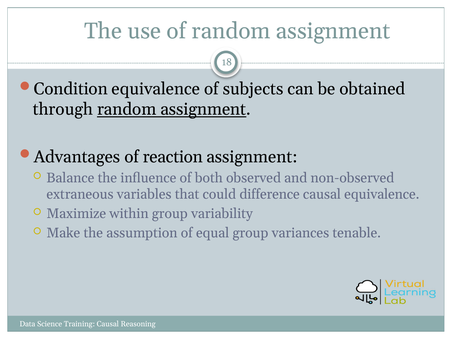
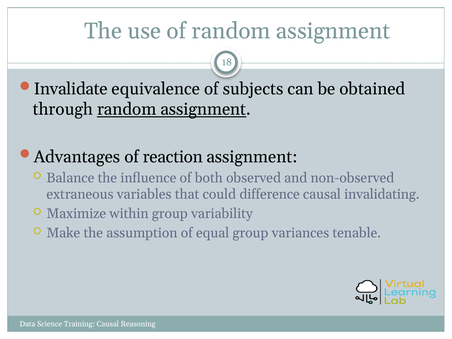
Condition: Condition -> Invalidate (71, 89)
causal equivalence: equivalence -> invalidating (382, 194)
